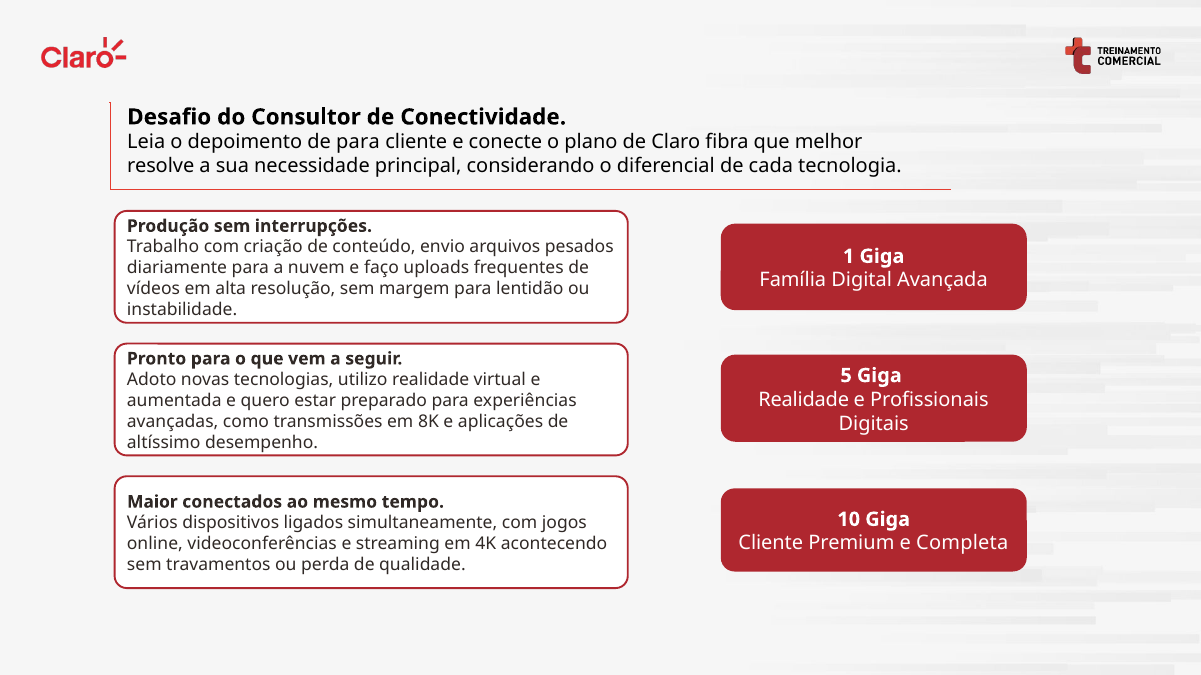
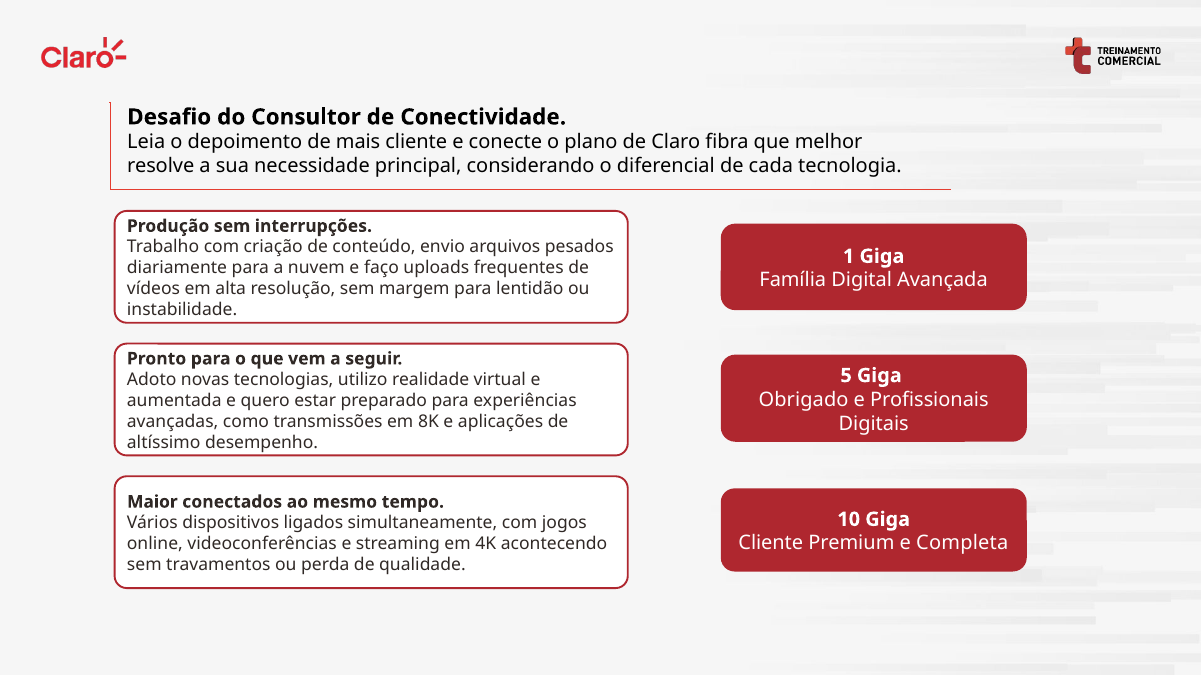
de para: para -> mais (358, 142)
Realidade: Realidade -> Obrigado (804, 400)
